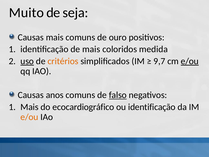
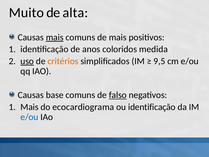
seja: seja -> alta (75, 13)
mais underline: none -> present (55, 37)
de ouro: ouro -> mais (118, 37)
de mais: mais -> anos (91, 49)
9,7: 9,7 -> 9,5 (159, 61)
e/ou underline: present -> none (190, 61)
anos: anos -> base (55, 95)
ecocardiográfico: ecocardiográfico -> ecocardiograma (83, 107)
e/ou colour: orange -> blue (29, 117)
